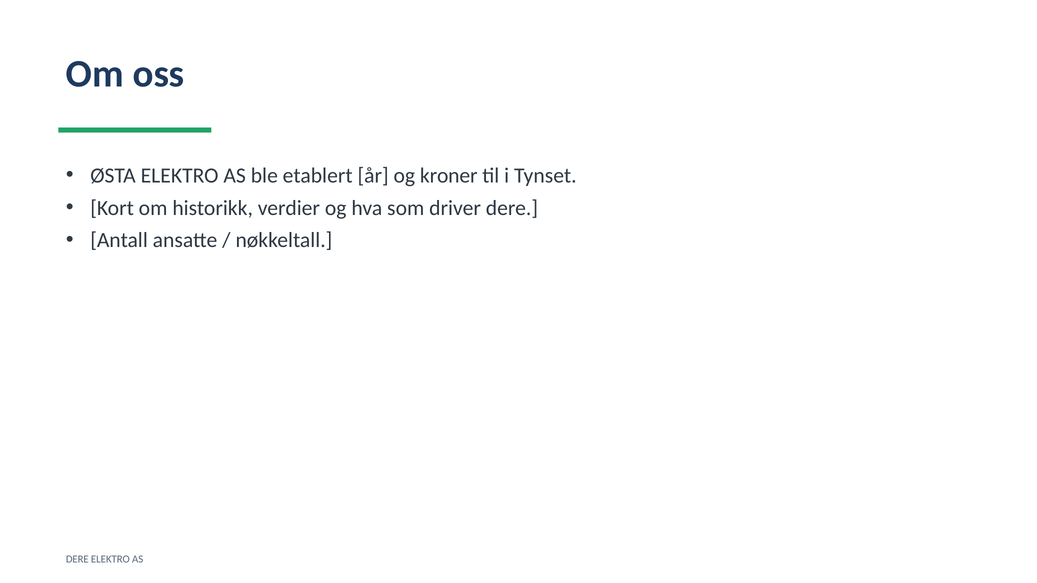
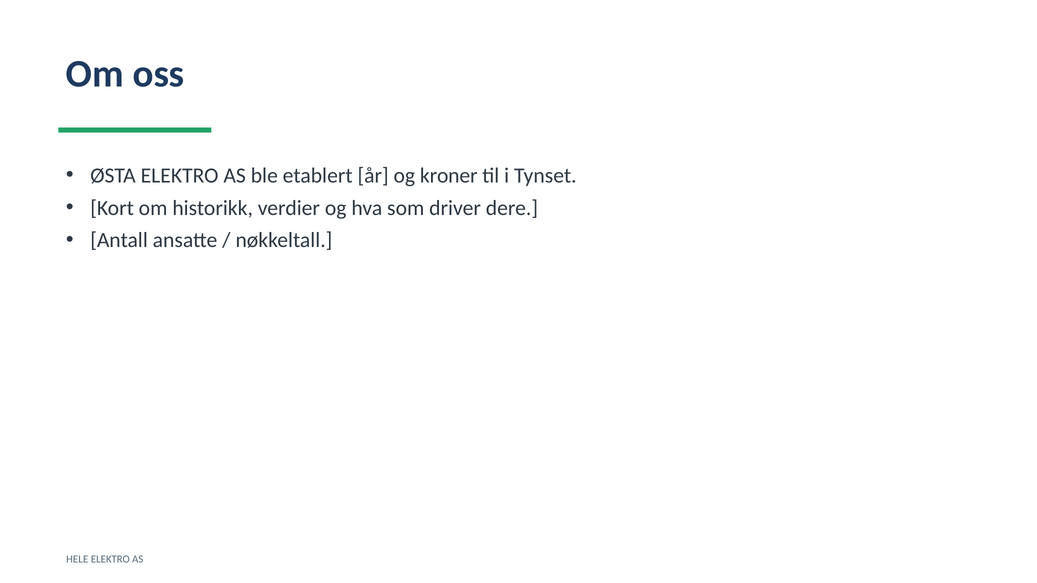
DERE: DERE -> HELE (77, 560)
